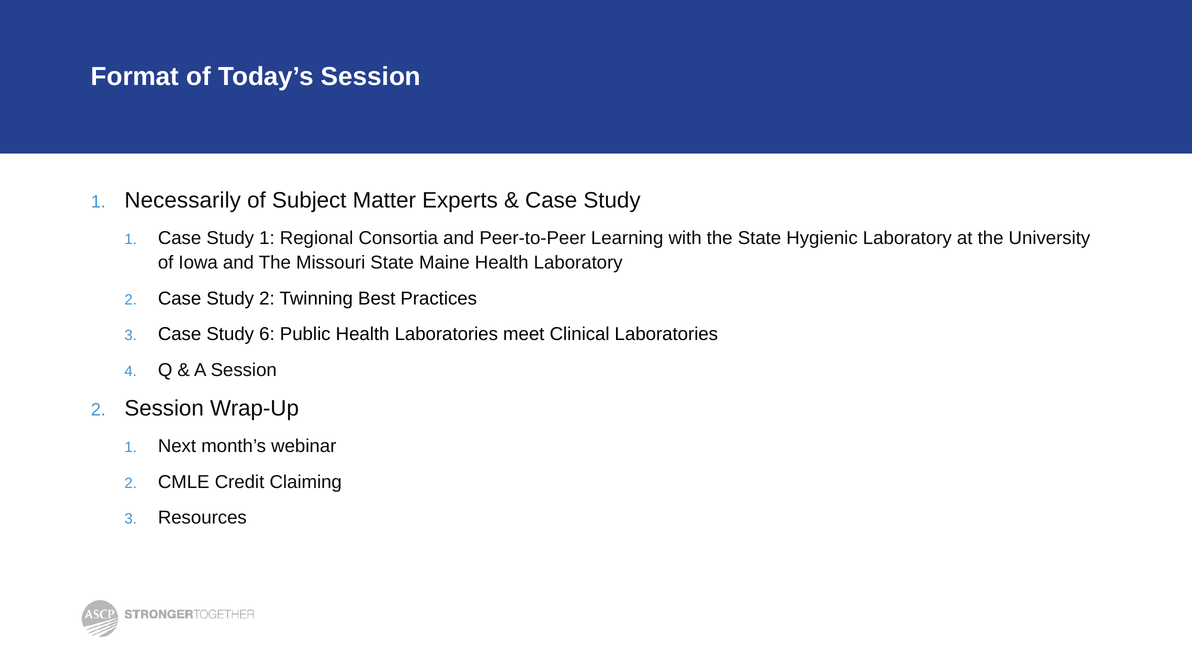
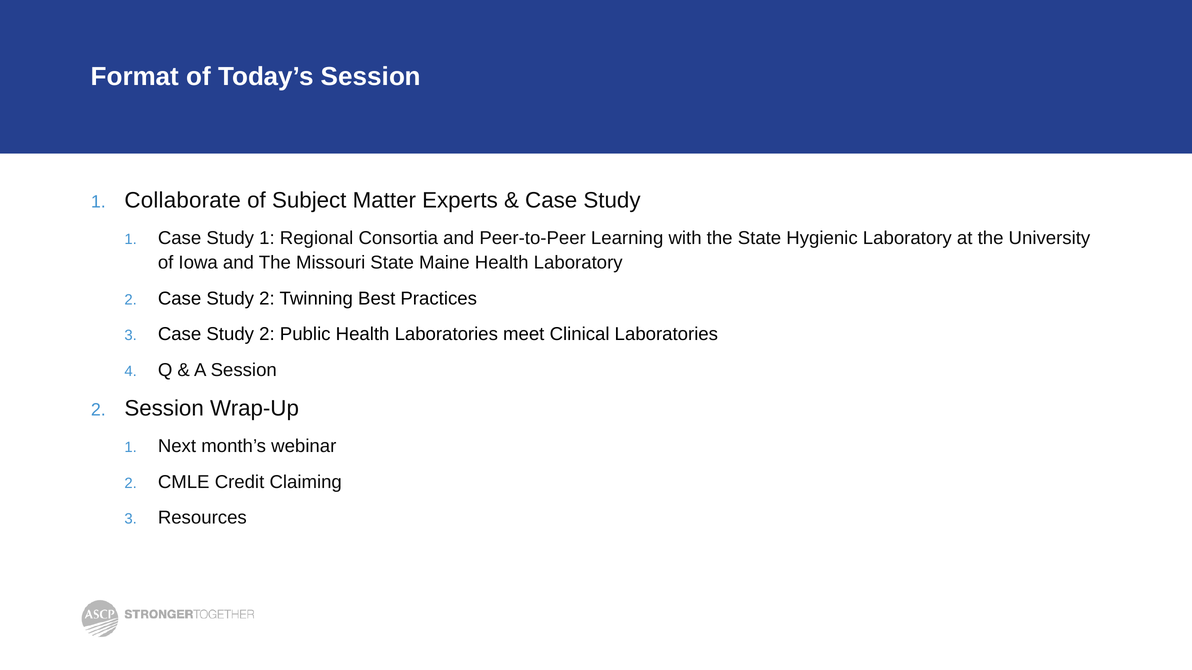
Necessarily: Necessarily -> Collaborate (183, 201)
3 Case Study 6: 6 -> 2 (267, 334)
